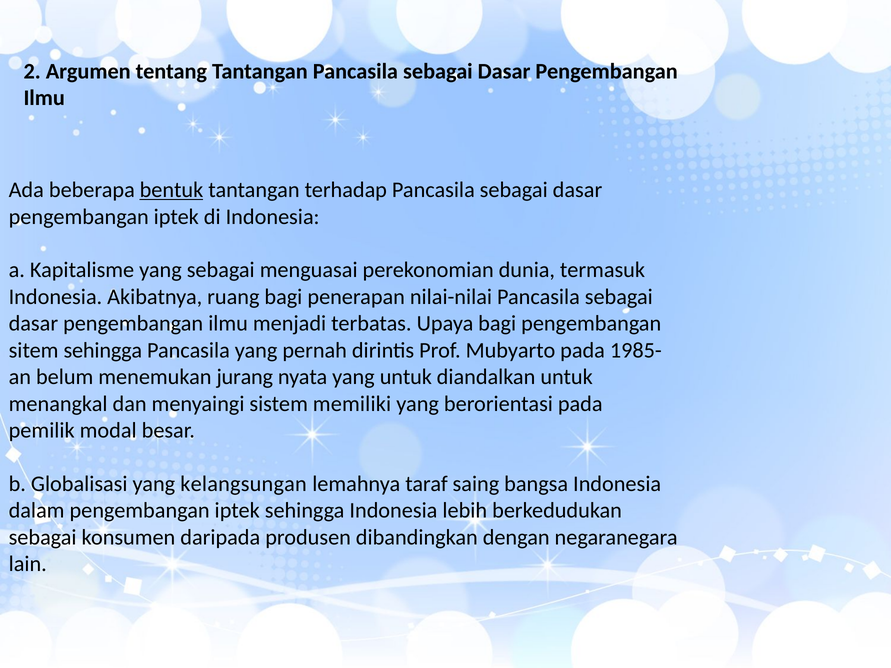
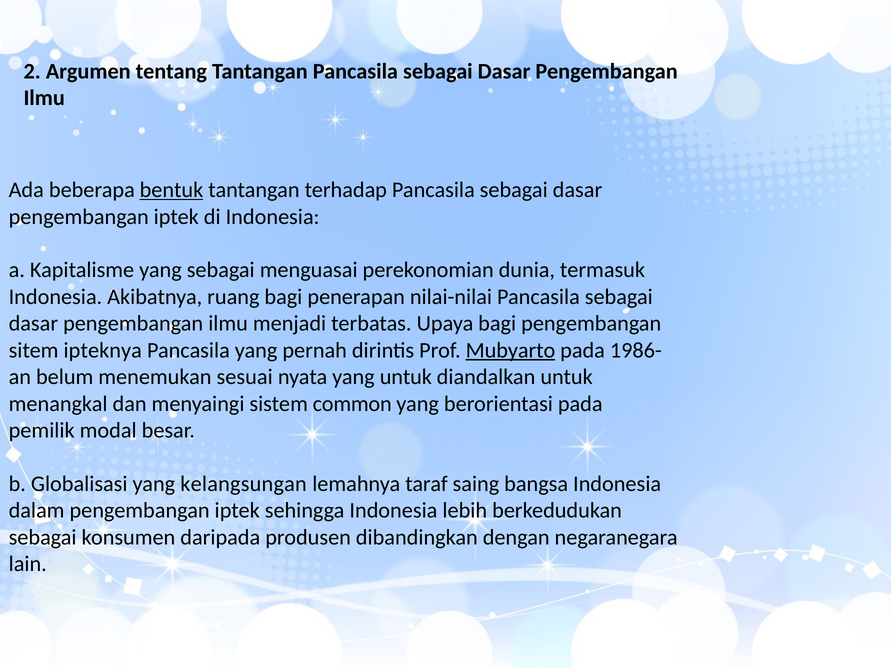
sitem sehingga: sehingga -> ipteknya (103, 350)
Mubyarto underline: none -> present (511, 350)
1985-: 1985- -> 1986- (636, 350)
jurang: jurang -> sesuai (245, 377)
memiliki: memiliki -> common (352, 404)
